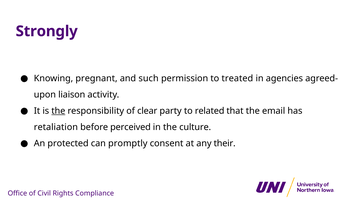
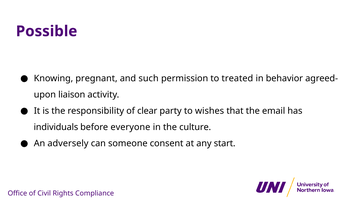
Strongly: Strongly -> Possible (47, 31)
agencies: agencies -> behavior (284, 78)
the underline: present -> none (58, 111)
related: related -> wishes (210, 111)
retaliation: retaliation -> individuals (56, 127)
perceived: perceived -> everyone (130, 127)
protected: protected -> adversely (68, 143)
promptly: promptly -> someone (128, 143)
their: their -> start (225, 143)
